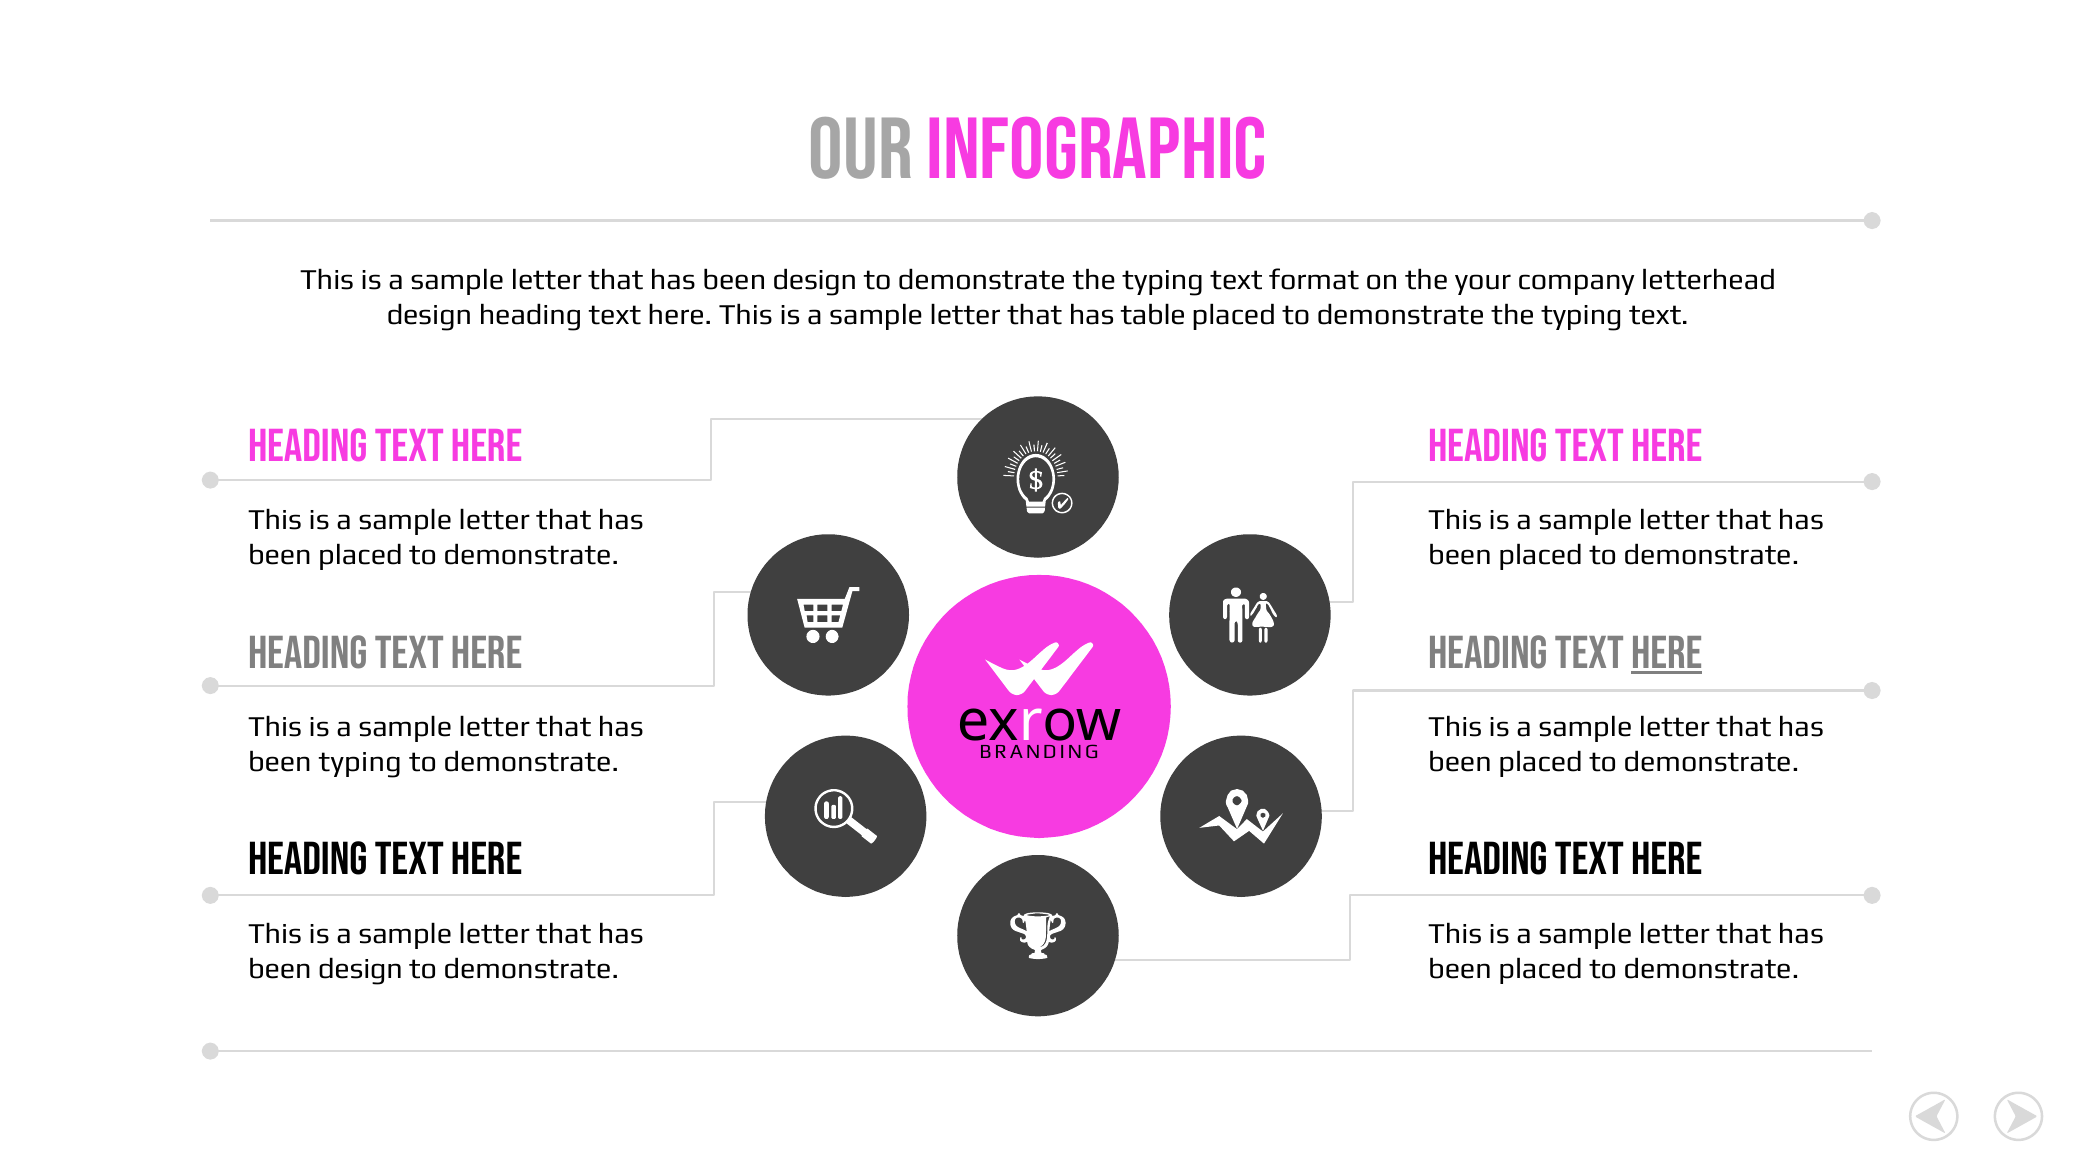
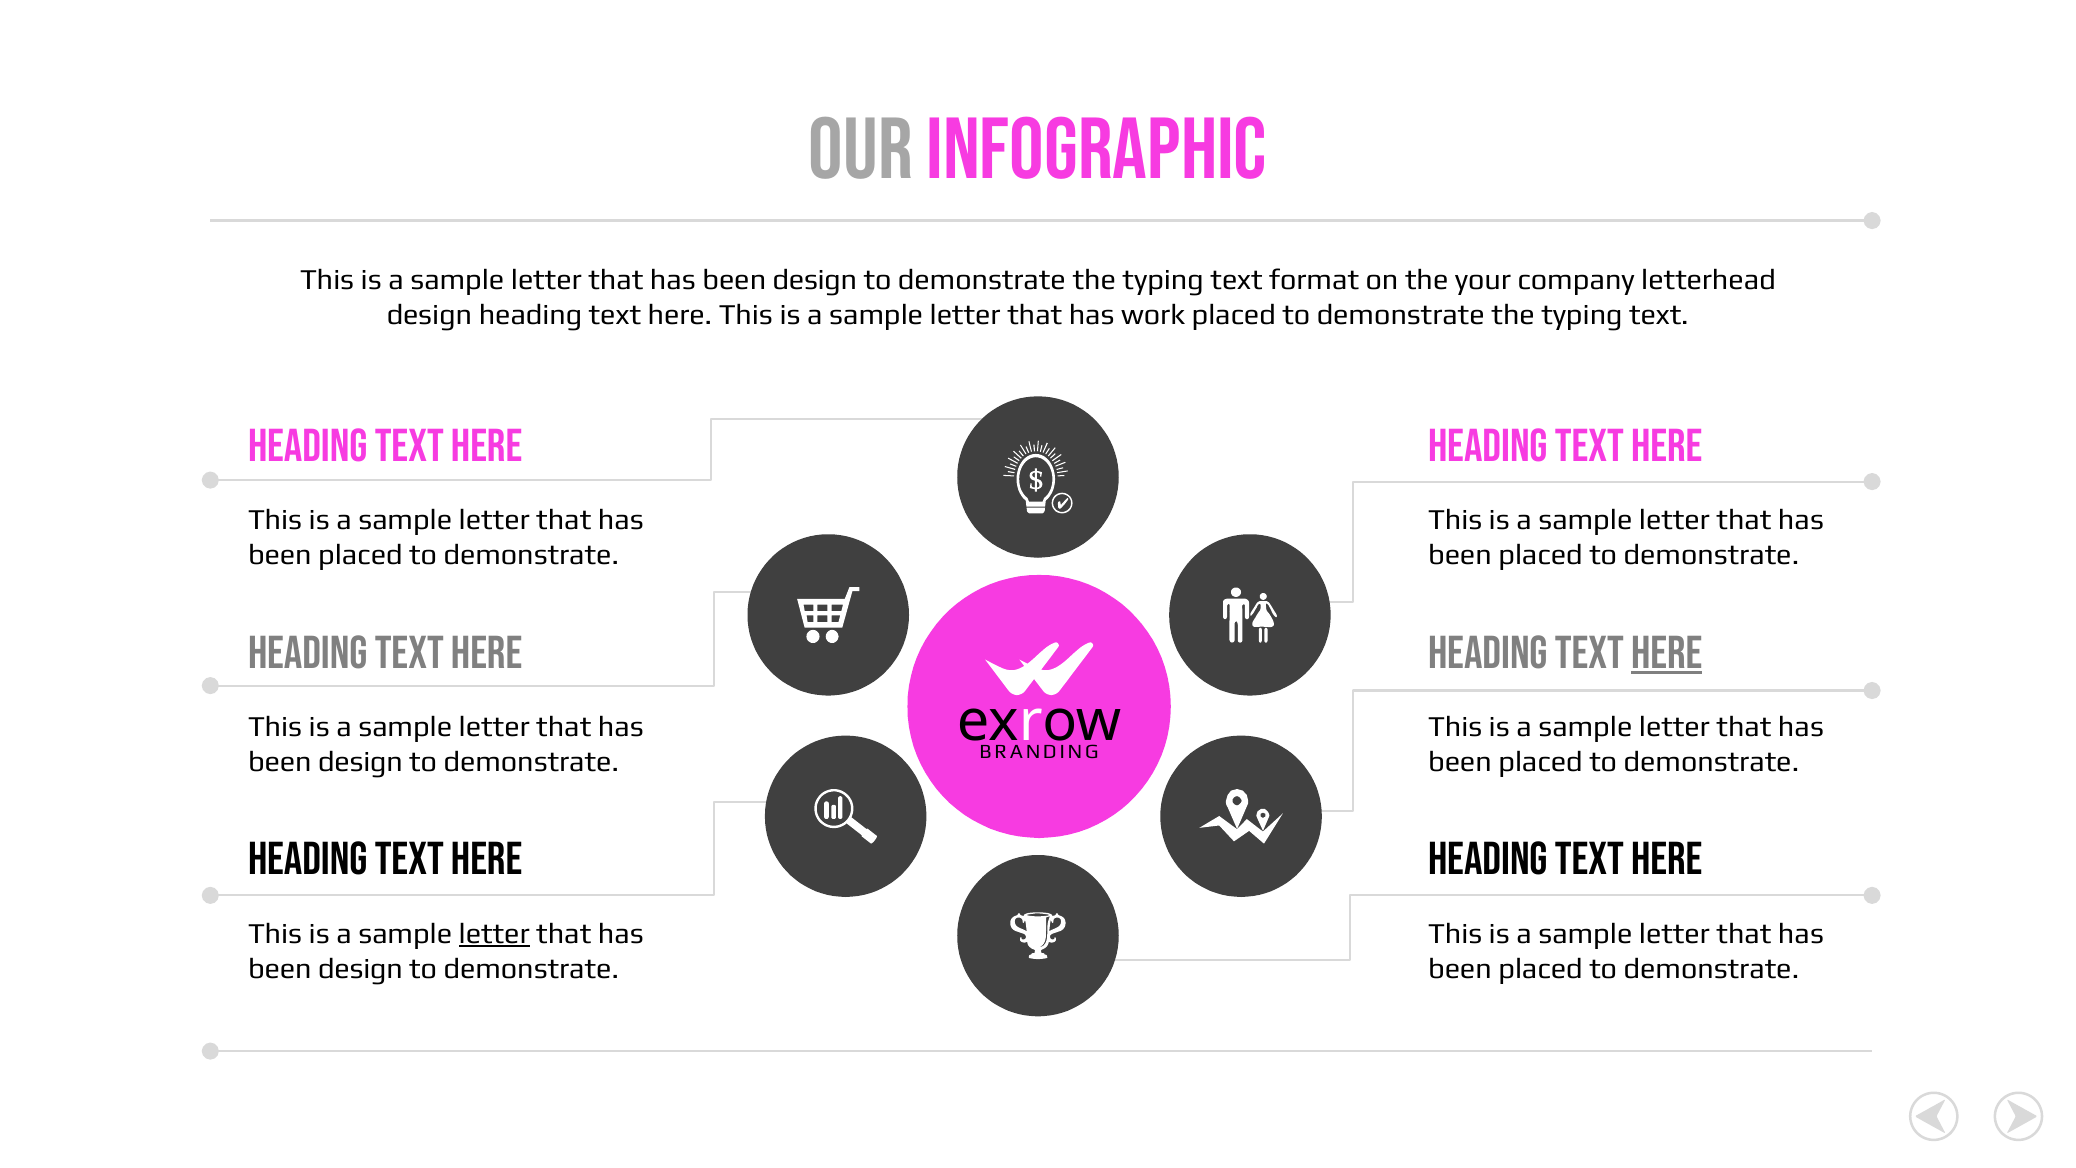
table: table -> work (1153, 315)
typing: typing -> design (361, 762)
letter underline: none -> present (494, 934)
